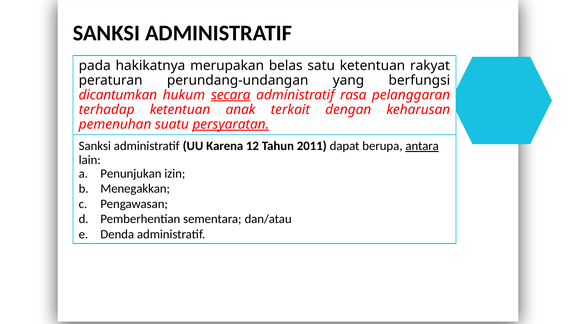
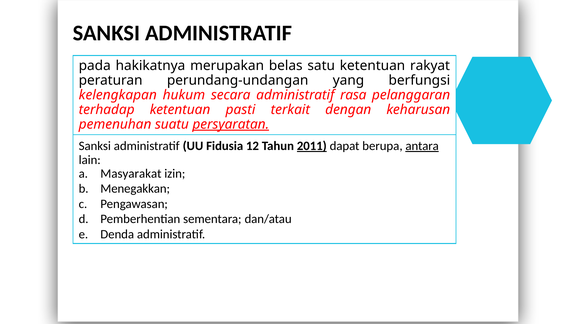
dicantumkan: dicantumkan -> kelengkapan (118, 95)
secara underline: present -> none (231, 95)
anak: anak -> pasti (241, 110)
Karena: Karena -> Fidusia (225, 146)
2011 underline: none -> present (312, 146)
Penunjukan: Penunjukan -> Masyarakat (131, 174)
